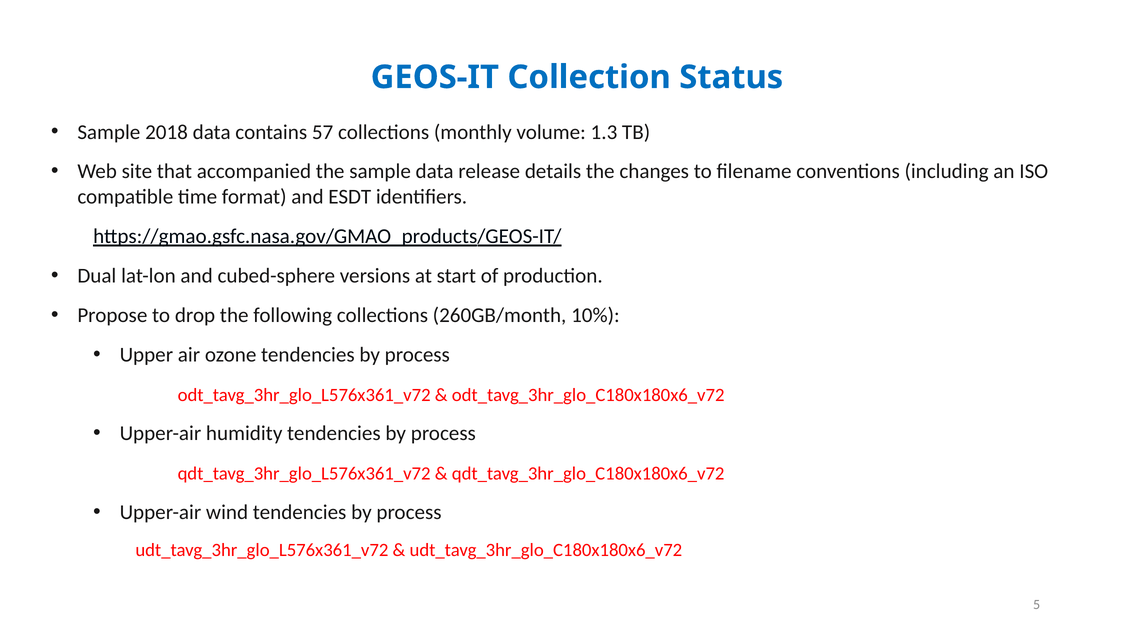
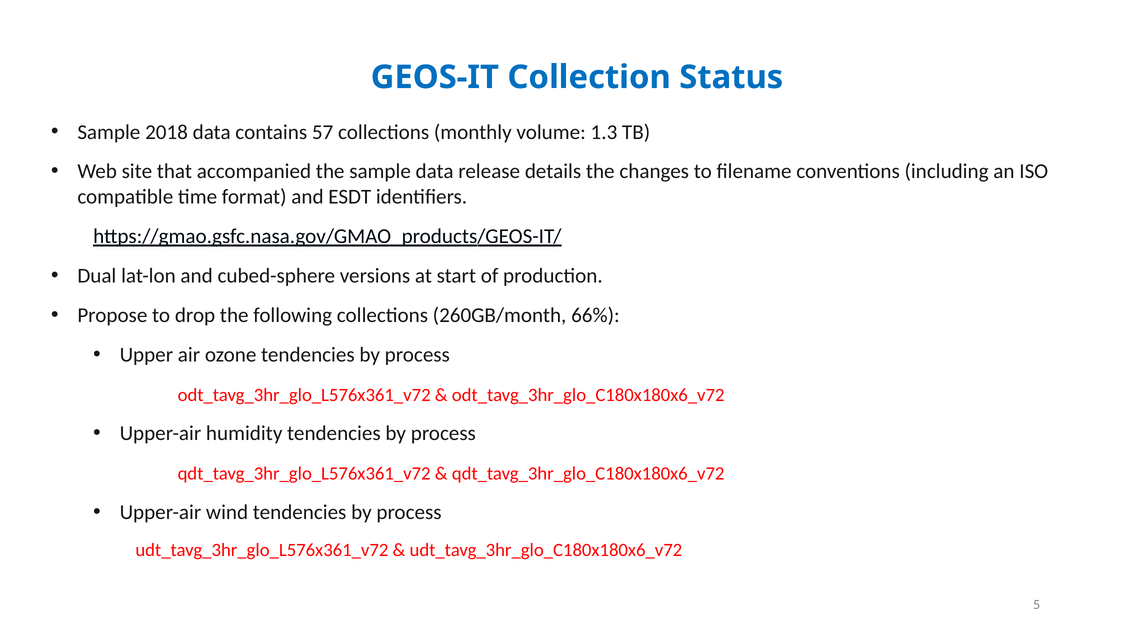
10%: 10% -> 66% (595, 316)
